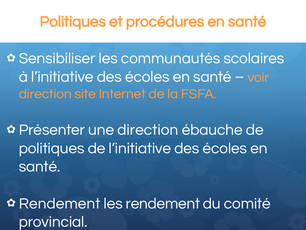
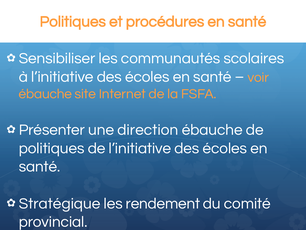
direction: direction -> ébauche (45, 94)
Rendement: Rendement -> Stratégique (60, 203)
